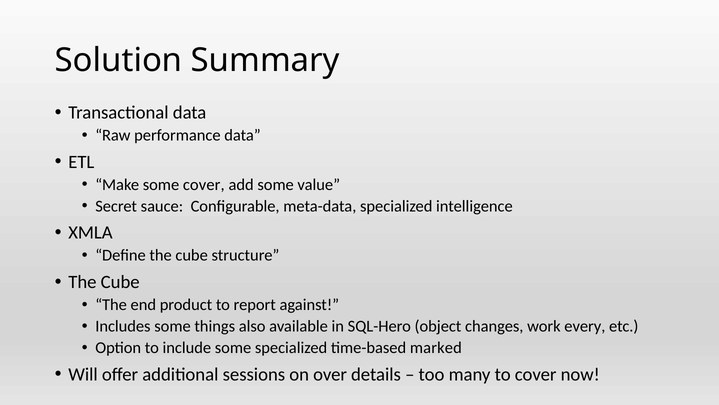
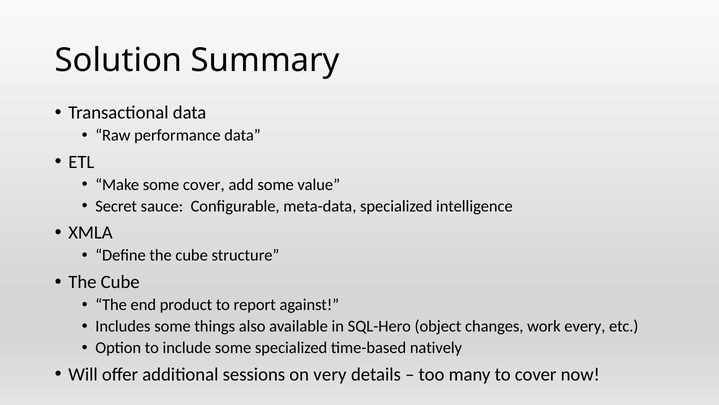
marked: marked -> natively (436, 347)
over: over -> very (330, 374)
